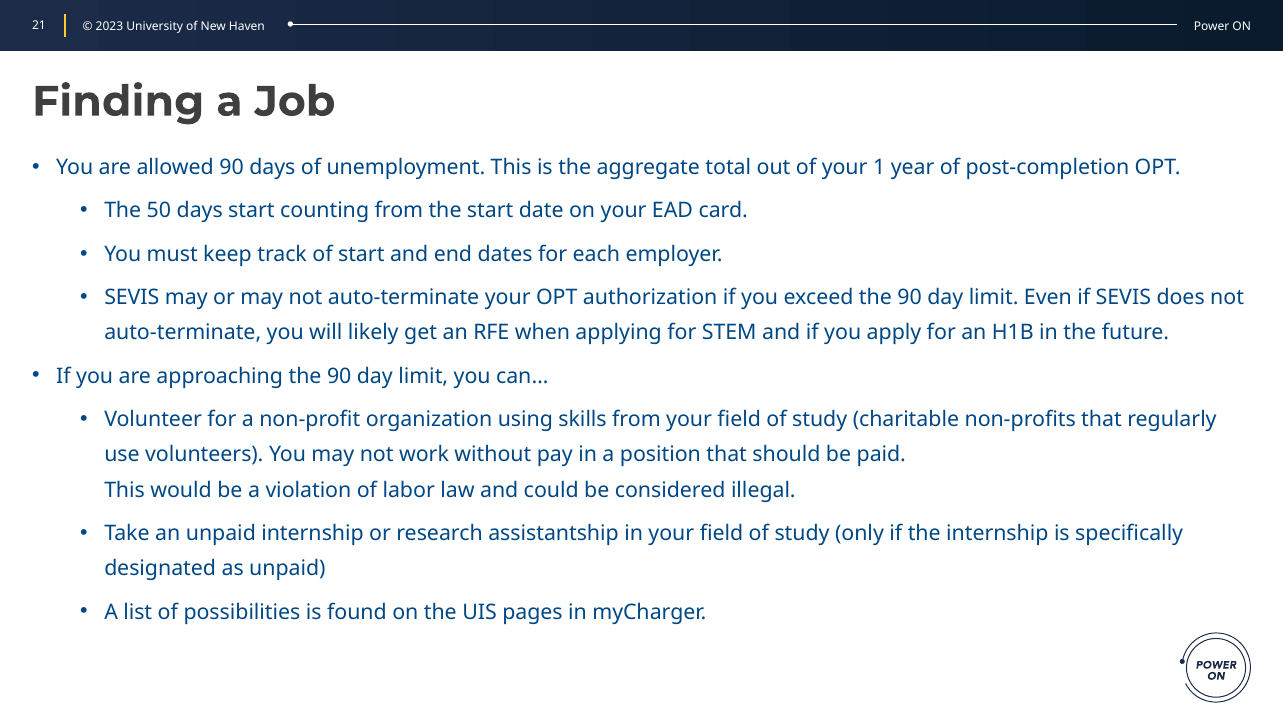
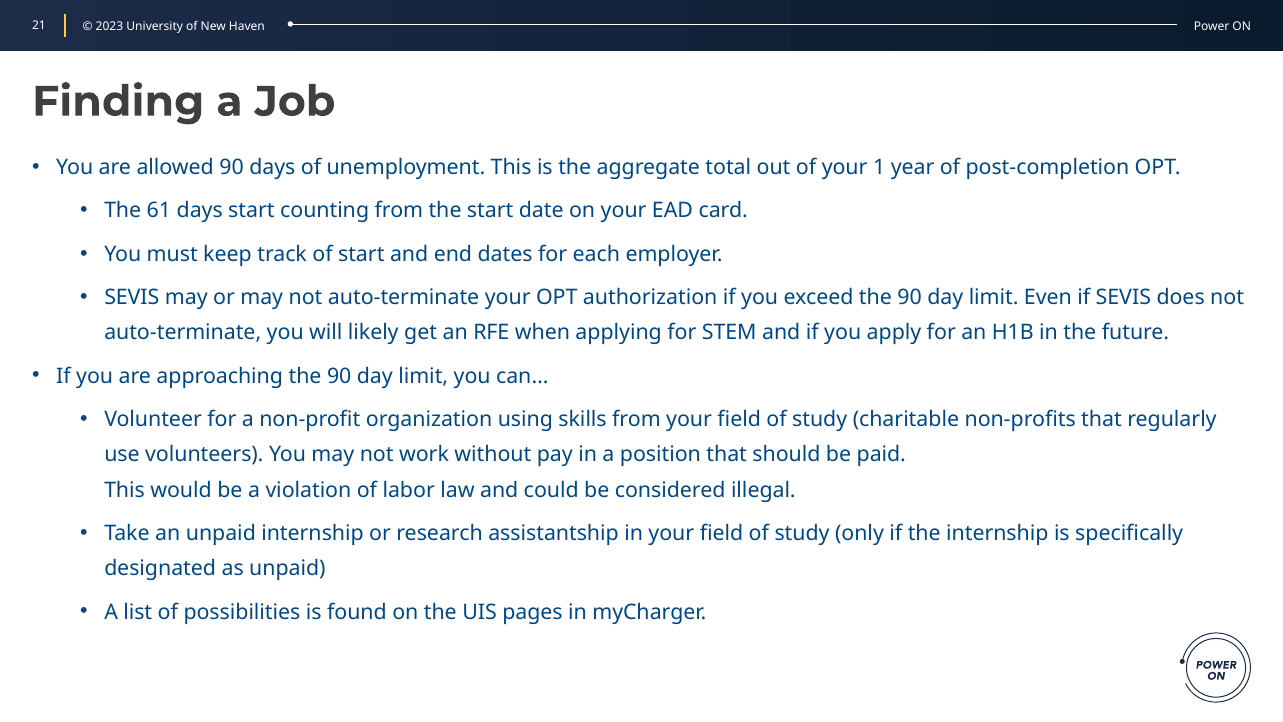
50: 50 -> 61 (159, 211)
